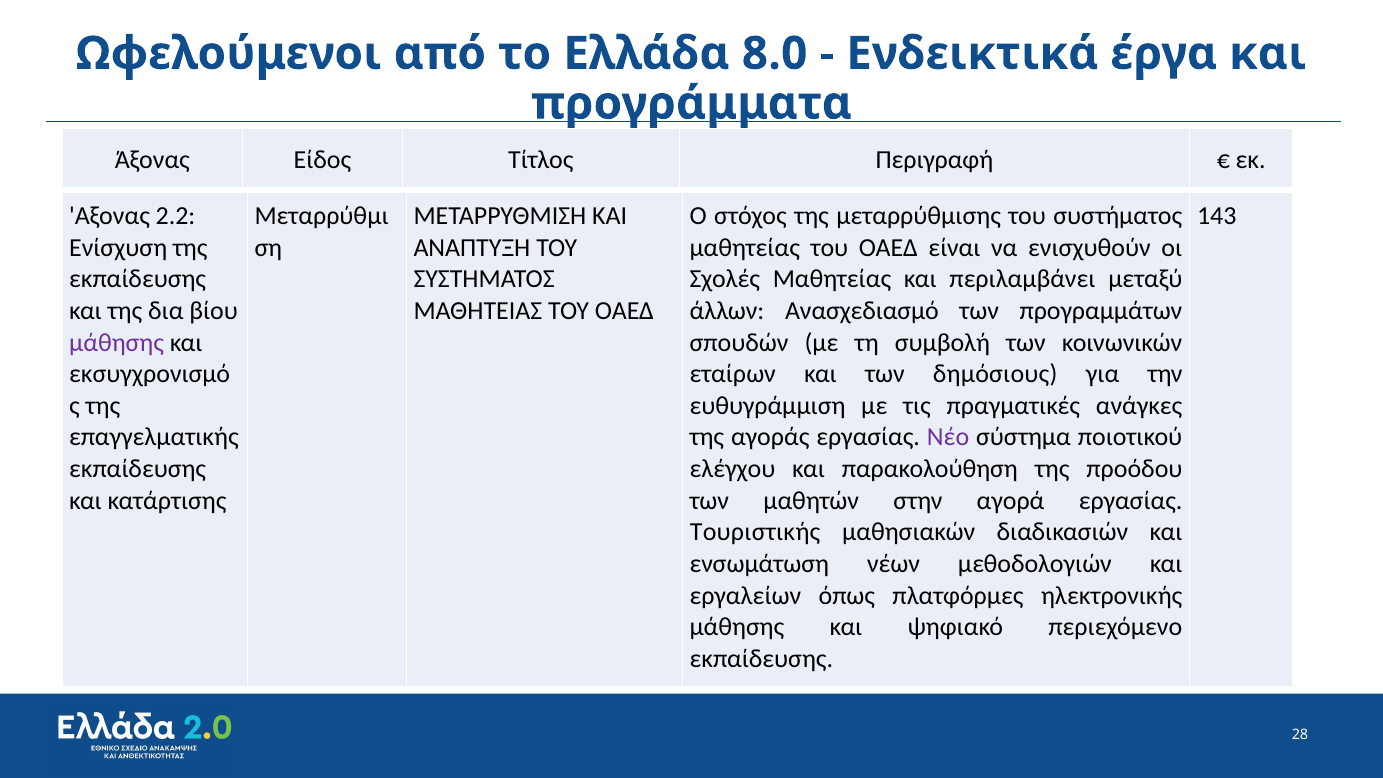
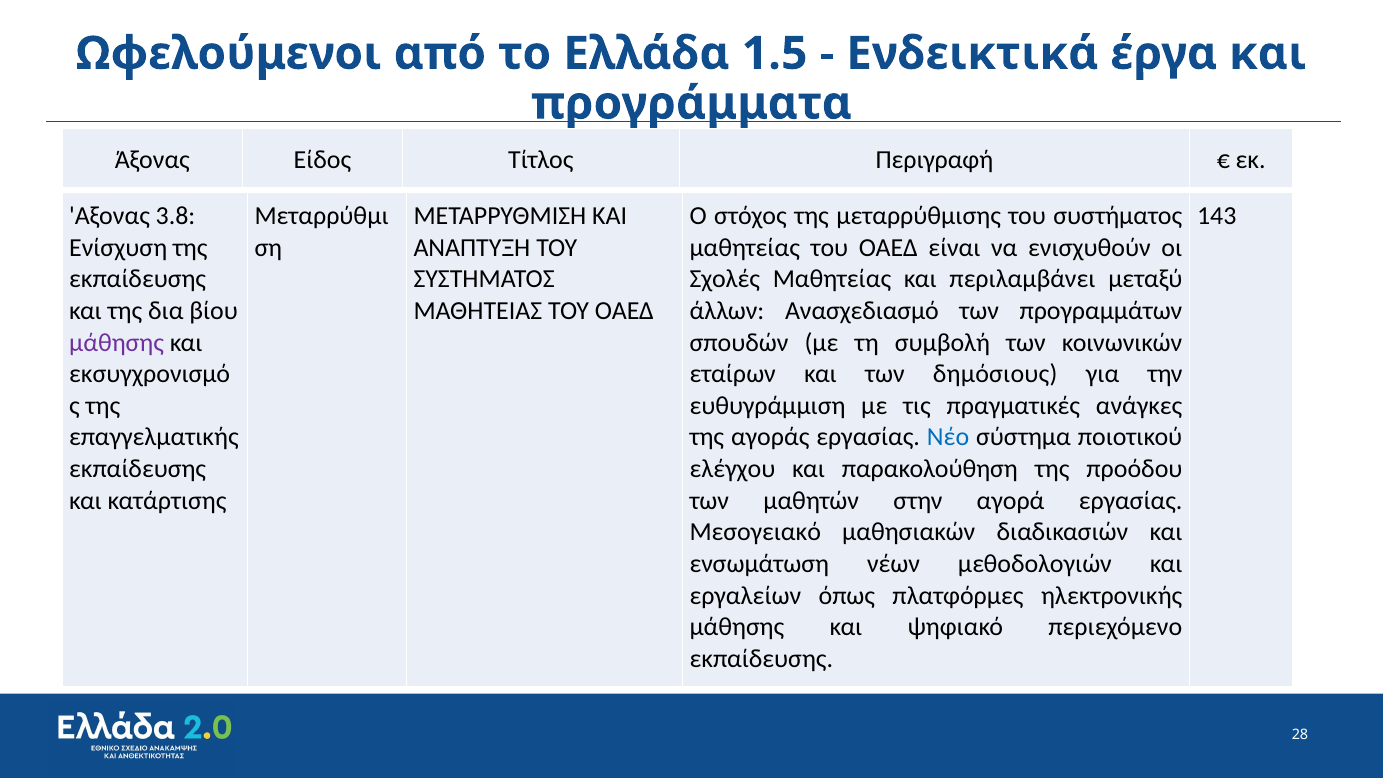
8.0: 8.0 -> 1.5 (775, 54)
2.2: 2.2 -> 3.8 (176, 216)
Νέο colour: purple -> blue (948, 437)
Τουριστικής: Τουριστικής -> Μεσογειακό (755, 532)
